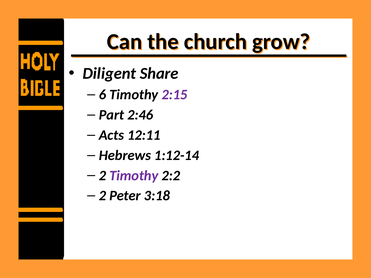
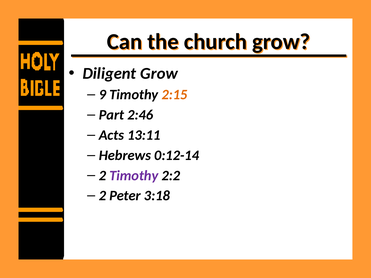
Diligent Share: Share -> Grow (159, 74)
6: 6 -> 9 (102, 95)
2:15 colour: purple -> orange (174, 95)
12:11: 12:11 -> 13:11 (144, 135)
1:12-14: 1:12-14 -> 0:12-14 (177, 155)
